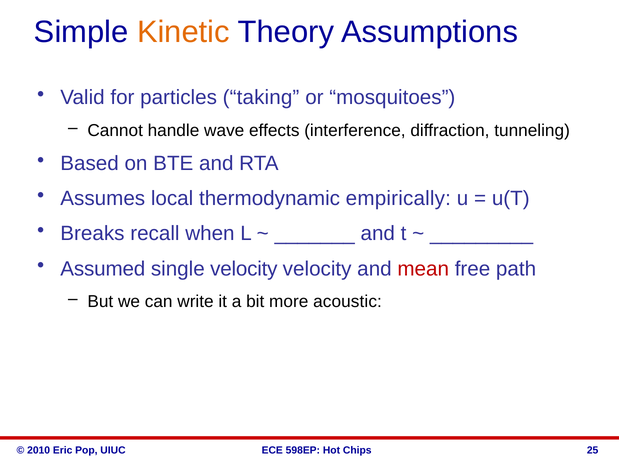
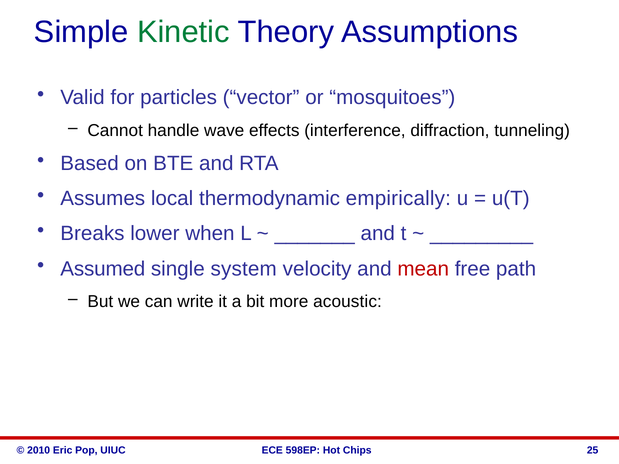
Kinetic colour: orange -> green (183, 32)
taking: taking -> vector (261, 98)
recall: recall -> lower (155, 234)
single velocity: velocity -> system (244, 269)
